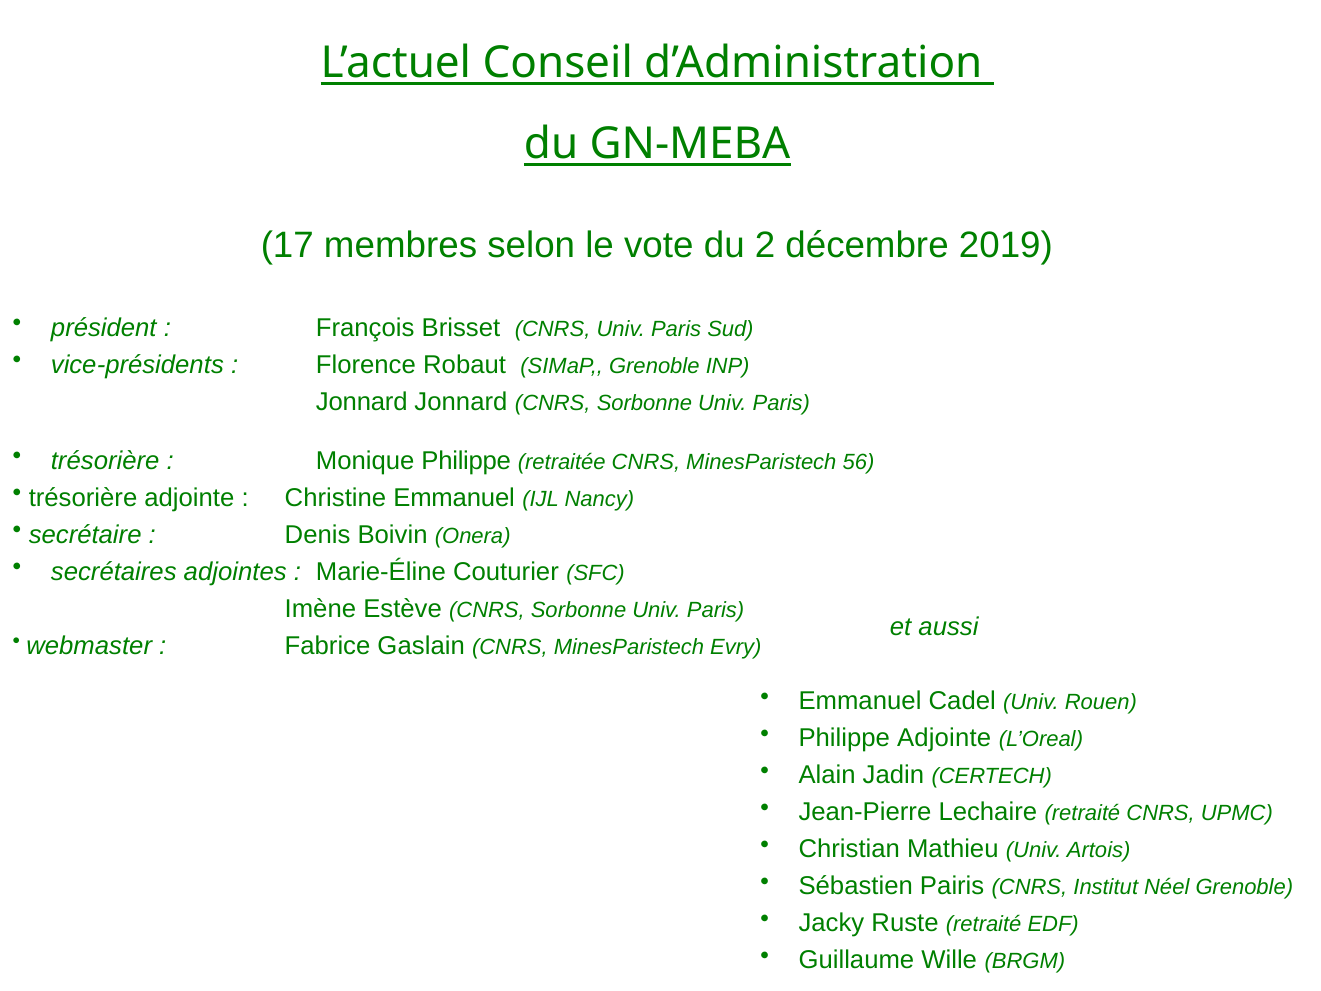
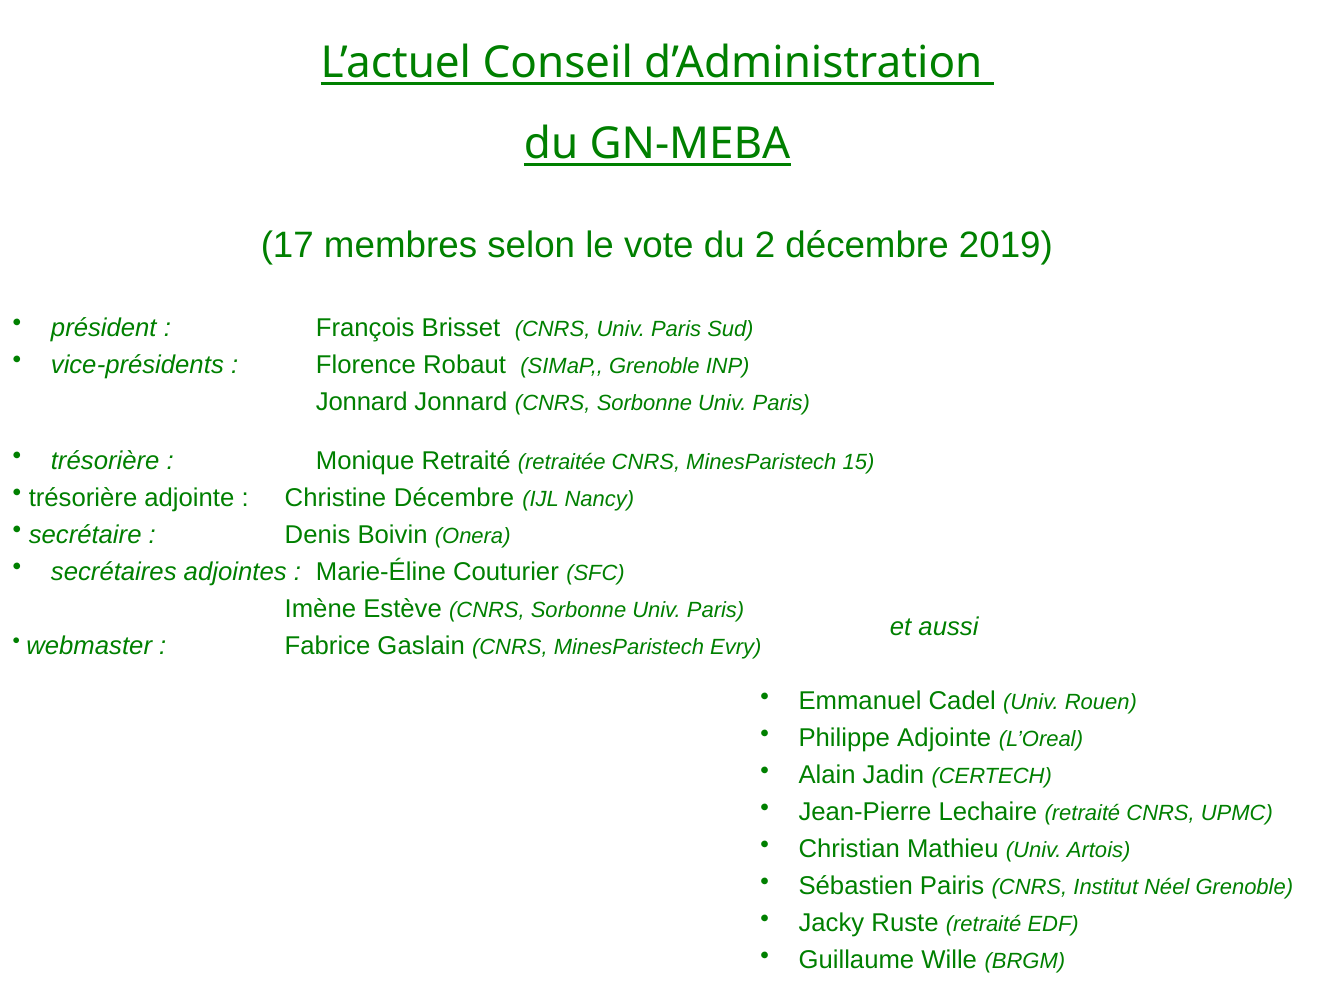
Monique Philippe: Philippe -> Retraité (466, 460)
56: 56 -> 15 (859, 462)
Christine Emmanuel: Emmanuel -> Décembre (454, 497)
